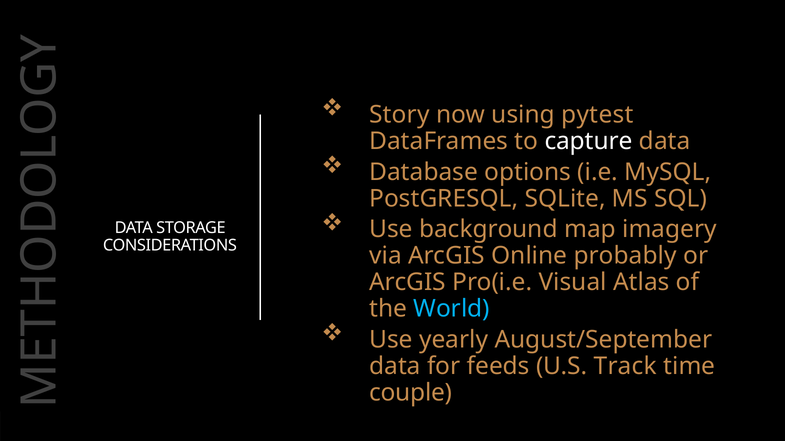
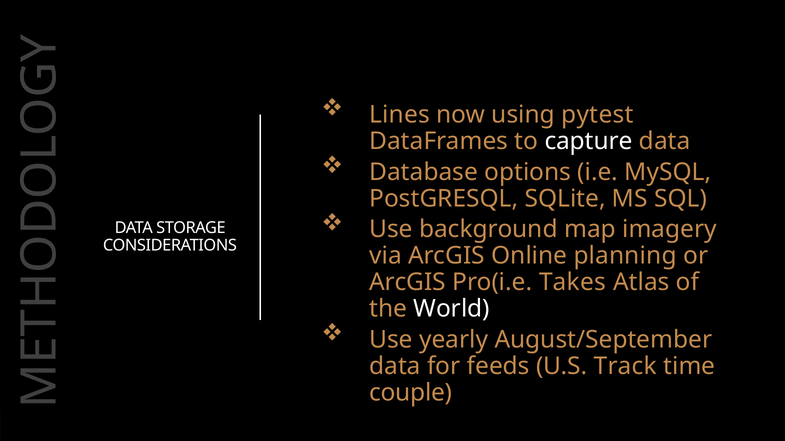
Story: Story -> Lines (400, 115)
probably: probably -> planning (625, 256)
Visual: Visual -> Takes (573, 283)
World colour: light blue -> white (452, 309)
